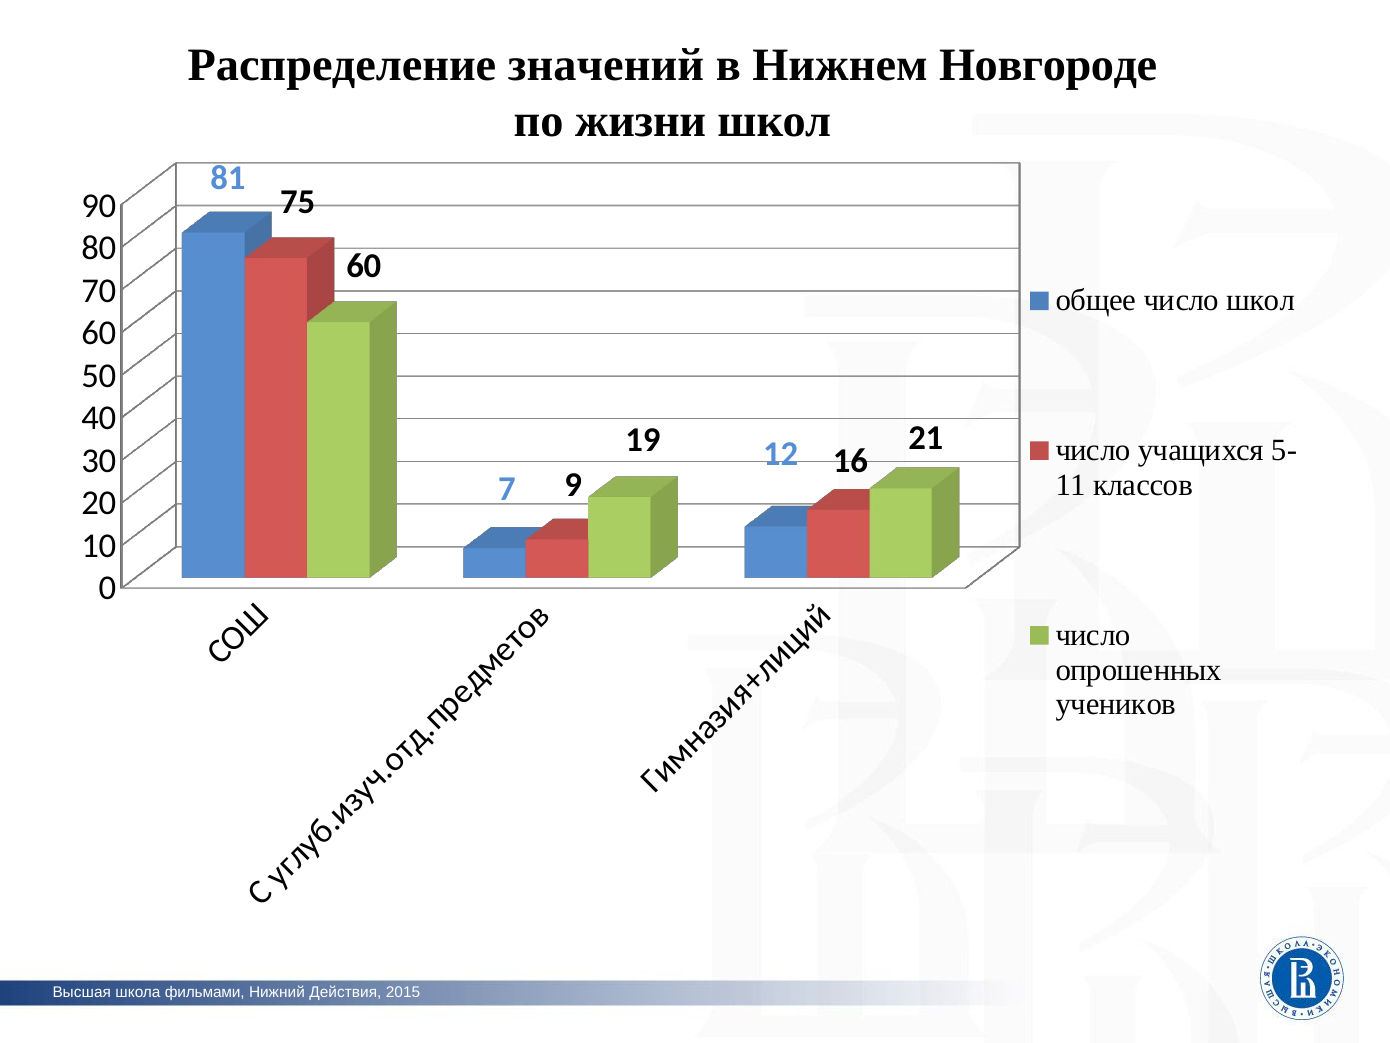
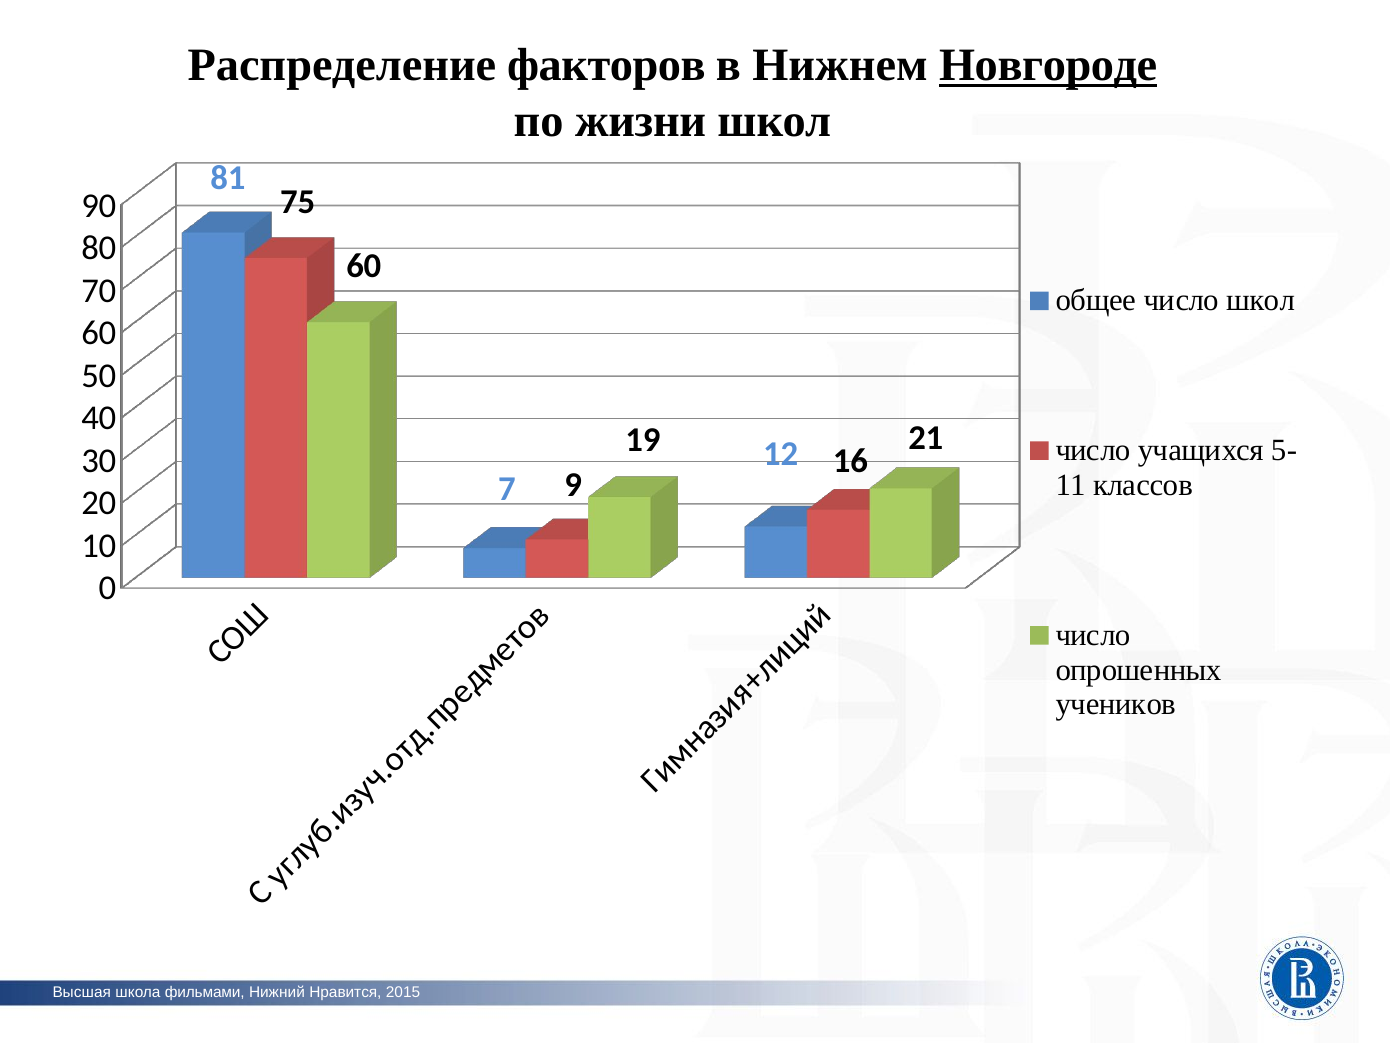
значений: значений -> факторов (606, 66)
Новгороде underline: none -> present (1048, 66)
Действия: Действия -> Нравится (345, 992)
